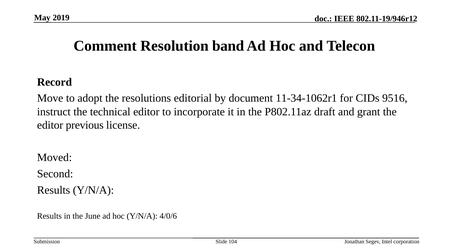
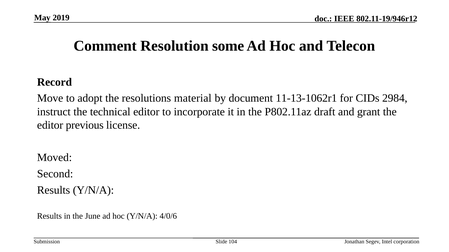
band: band -> some (228, 46)
editorial: editorial -> material (193, 98)
11-34-1062r1: 11-34-1062r1 -> 11-13-1062r1 (306, 98)
9516: 9516 -> 2984 (395, 98)
